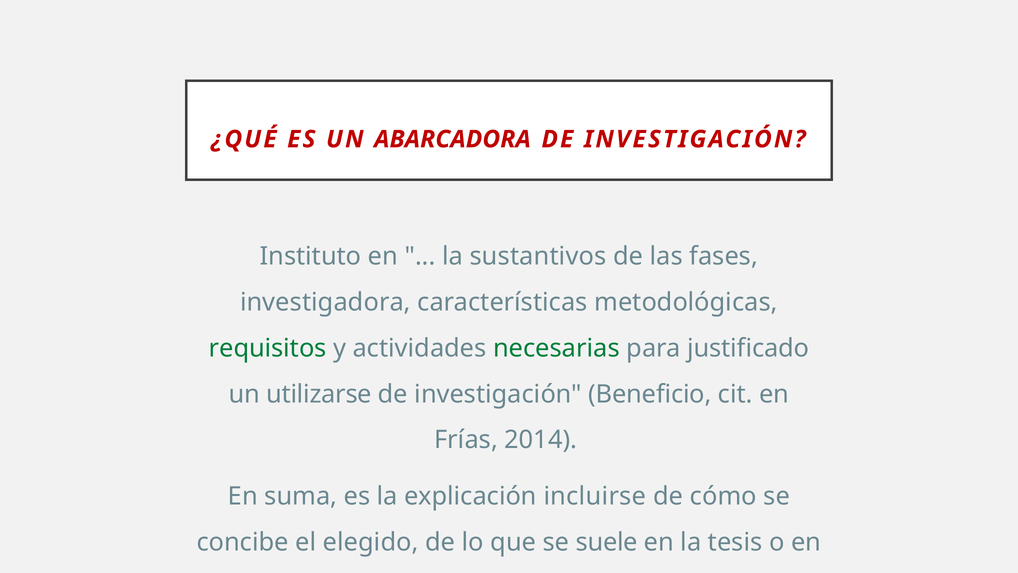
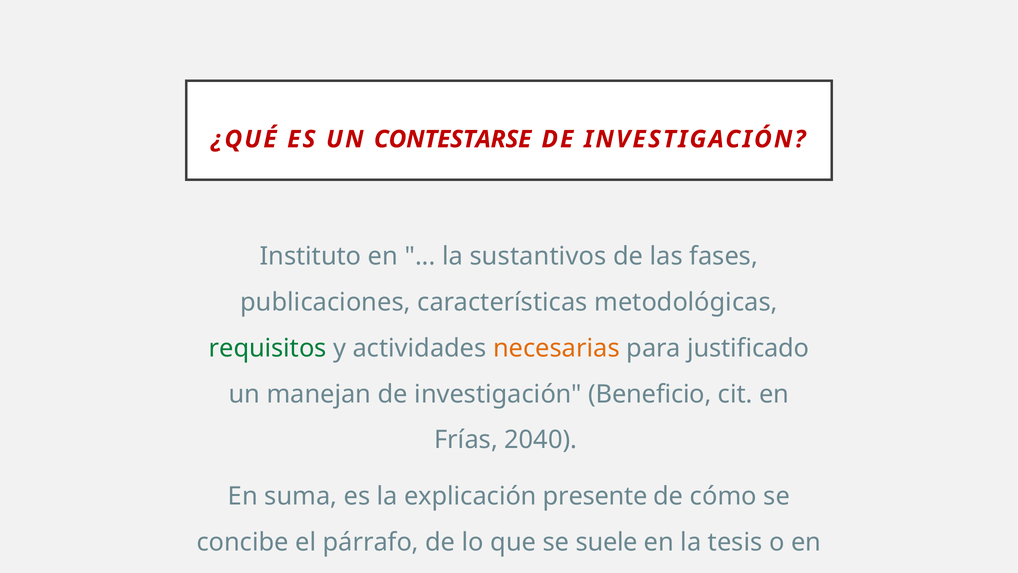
ABARCADORA: ABARCADORA -> CONTESTARSE (453, 139)
investigadora: investigadora -> publicaciones (325, 302)
necesarias colour: green -> orange (556, 348)
utilizarse: utilizarse -> manejan (319, 394)
2014: 2014 -> 2040 (541, 440)
incluirse: incluirse -> presente (595, 496)
elegido: elegido -> párrafo (371, 542)
